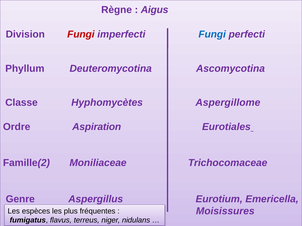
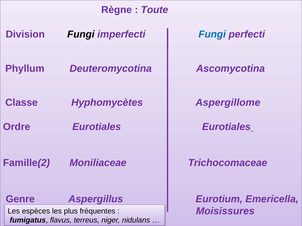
Aigus: Aigus -> Toute (155, 10)
Fungi colour: red -> black (81, 34)
Ordre Aspiration: Aspiration -> Eurotiales (97, 127)
